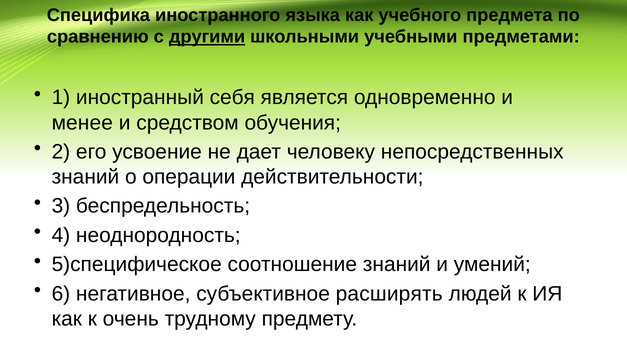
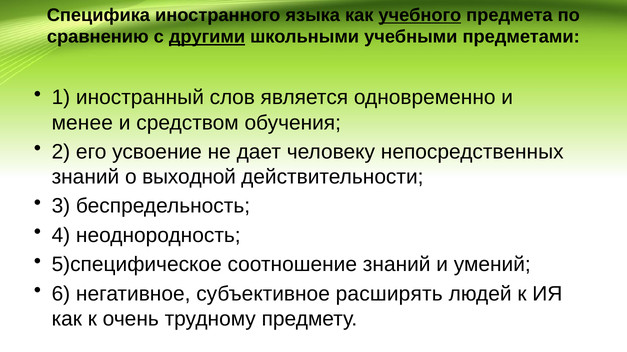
учебного underline: none -> present (420, 15)
себя: себя -> слов (232, 98)
операции: операции -> выходной (189, 177)
